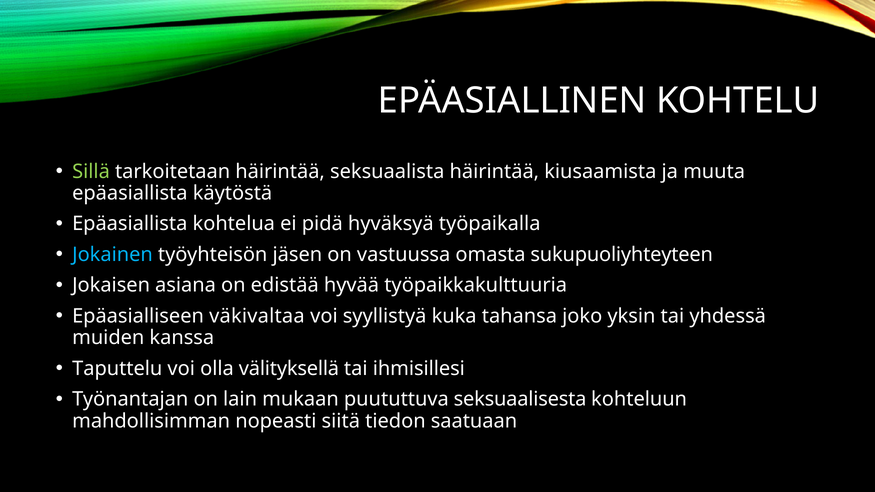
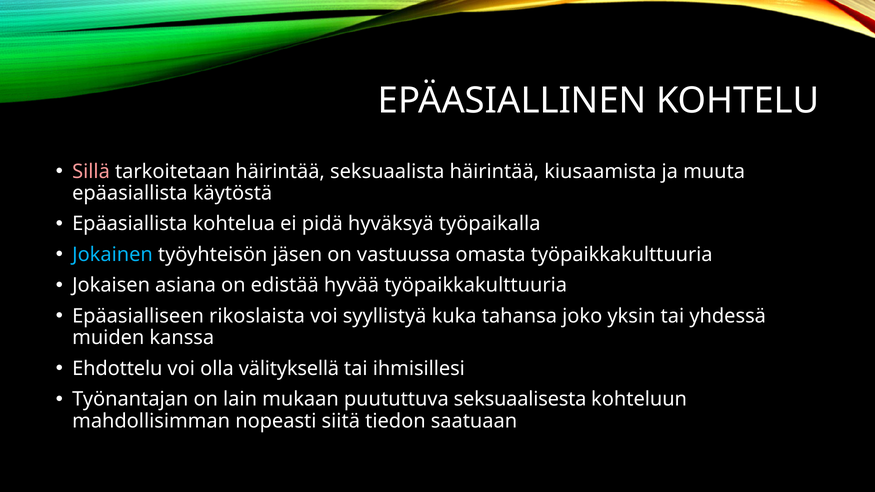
Sillä colour: light green -> pink (91, 171)
omasta sukupuoliyhteyteen: sukupuoliyhteyteen -> työpaikkakulttuuria (622, 255)
väkivaltaa: väkivaltaa -> rikoslaista (257, 316)
Taputtelu: Taputtelu -> Ehdottelu (117, 369)
